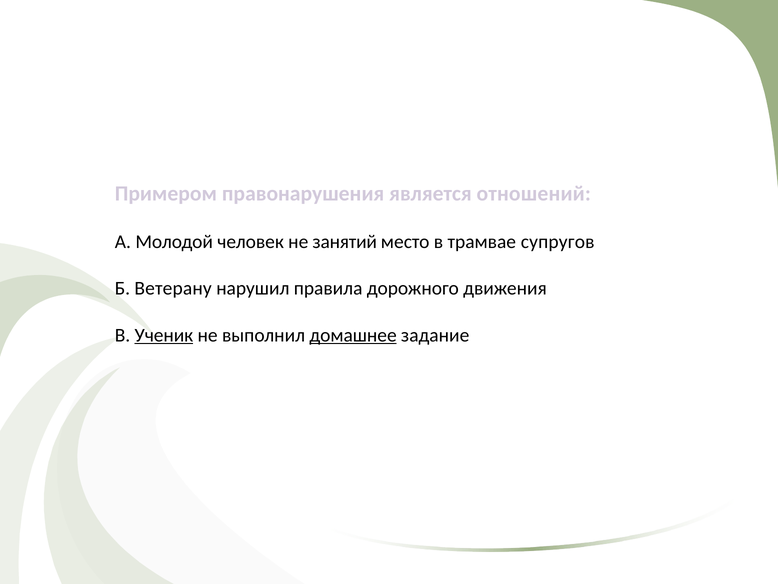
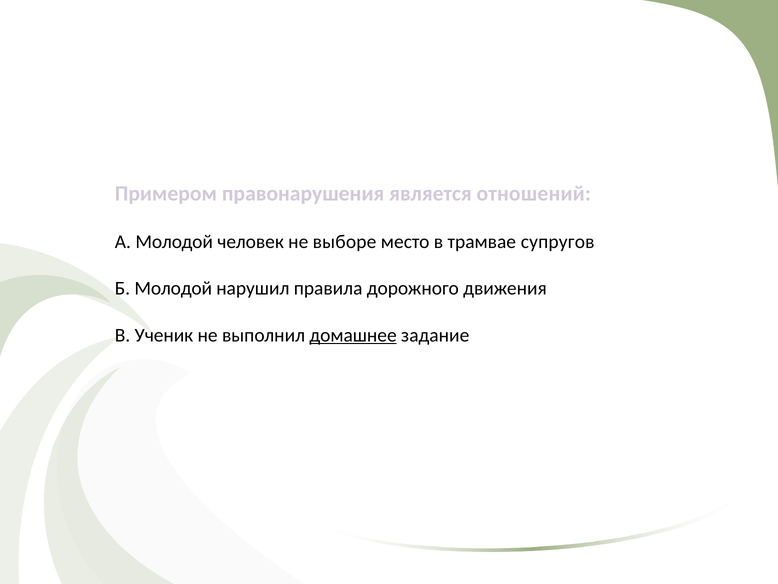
занятий: занятий -> выборе (345, 241)
Б Ветерану: Ветерану -> Молодой (173, 288)
Ученик underline: present -> none (164, 335)
